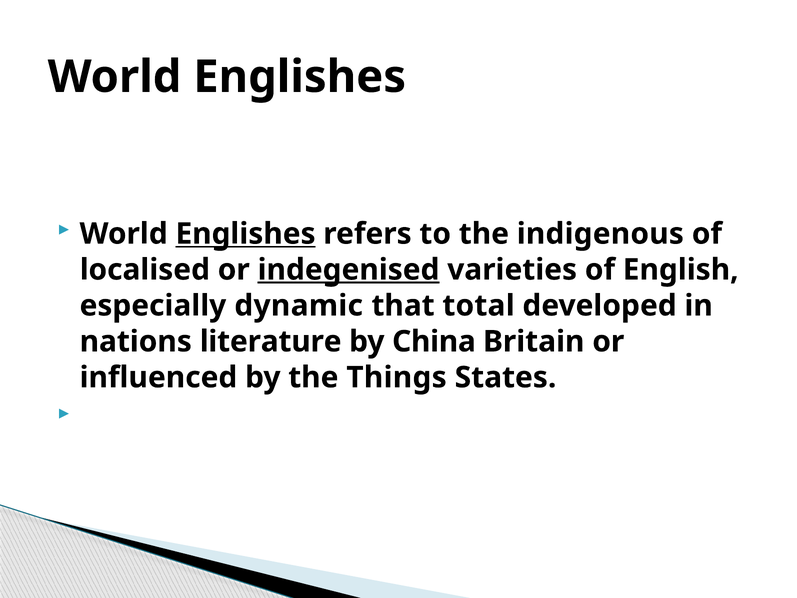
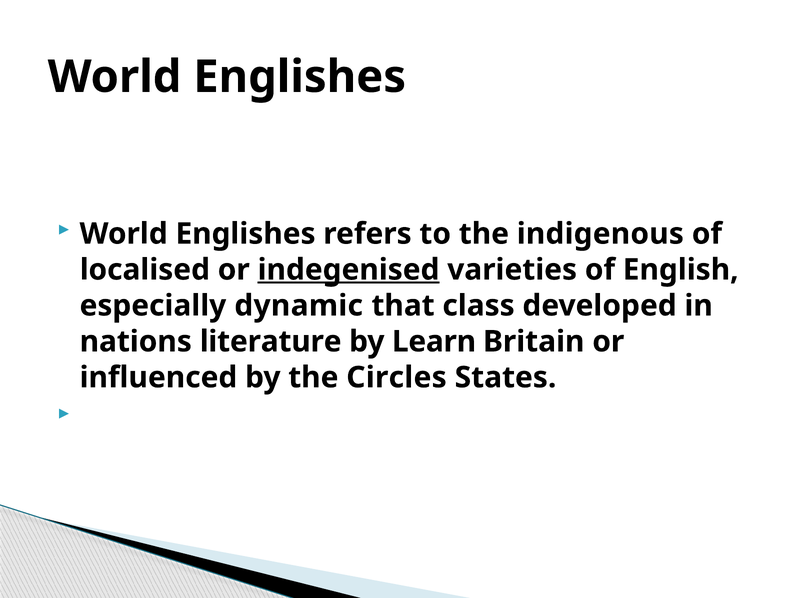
Englishes underline: present -> none (246, 234)
total: total -> class (479, 306)
China: China -> Learn (434, 341)
Things: Things -> Circles (397, 377)
